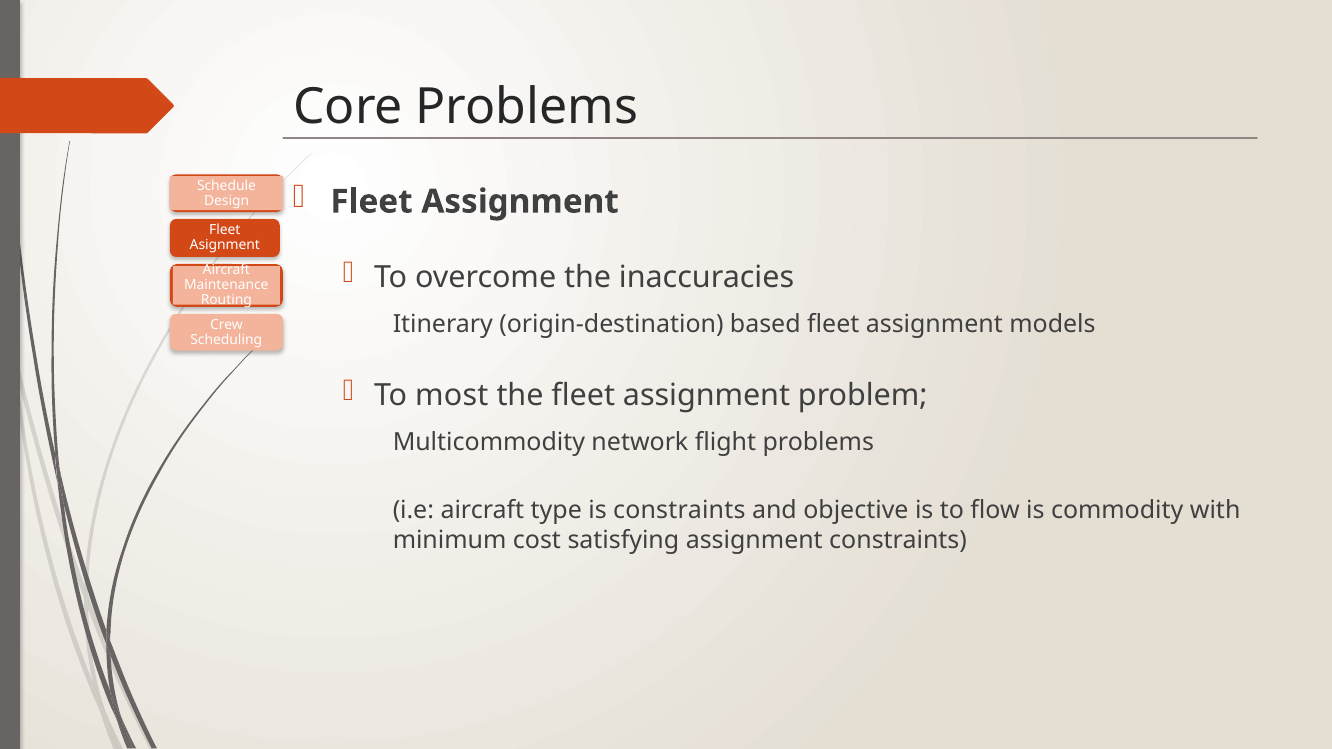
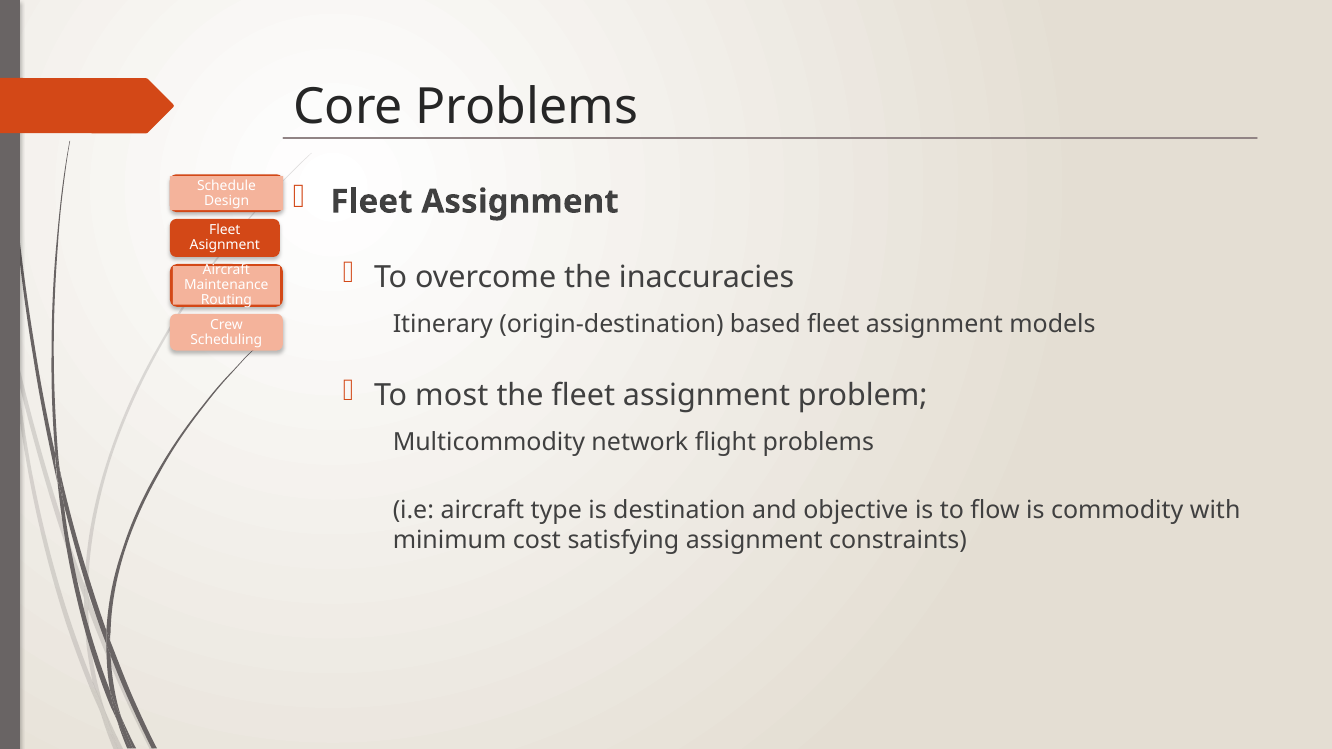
is constraints: constraints -> destination (679, 510)
